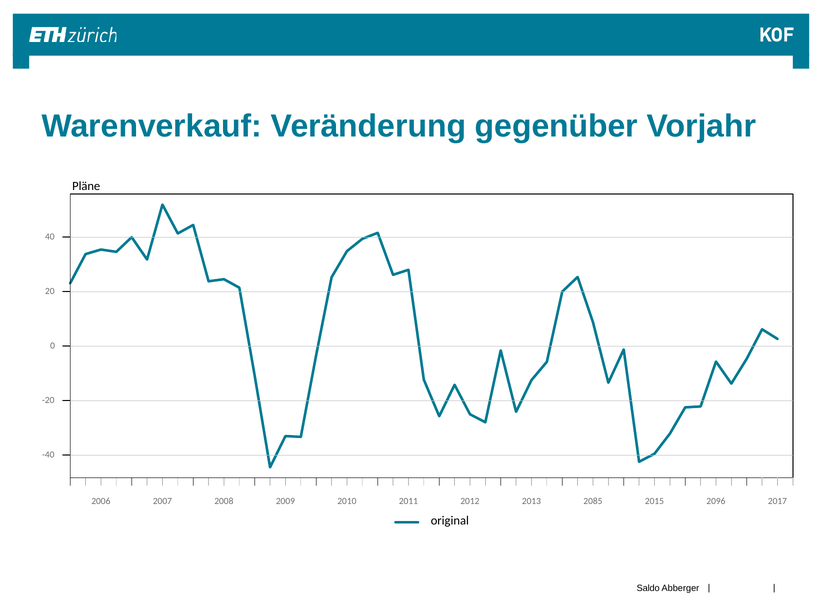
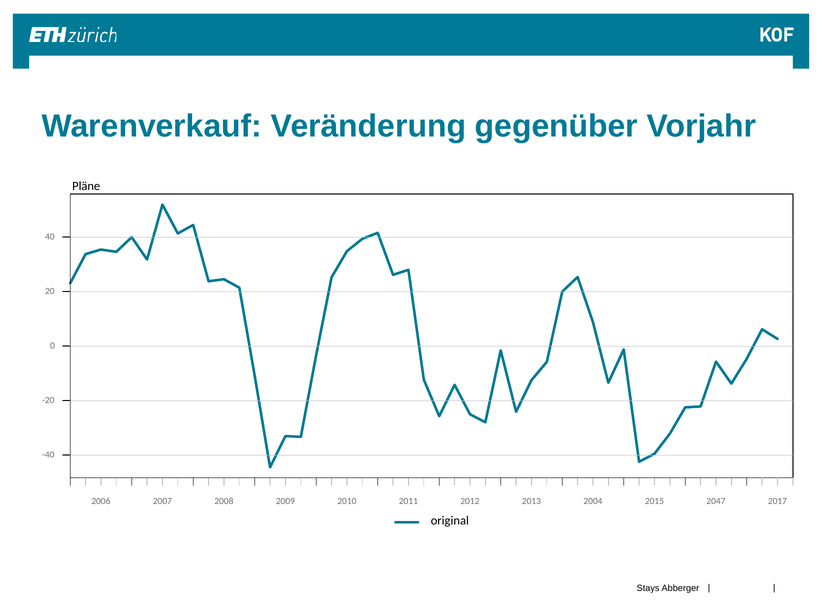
2085: 2085 -> 2004 (593, 502)
2096: 2096 -> 2047 (716, 502)
Saldo: Saldo -> Stays (648, 589)
